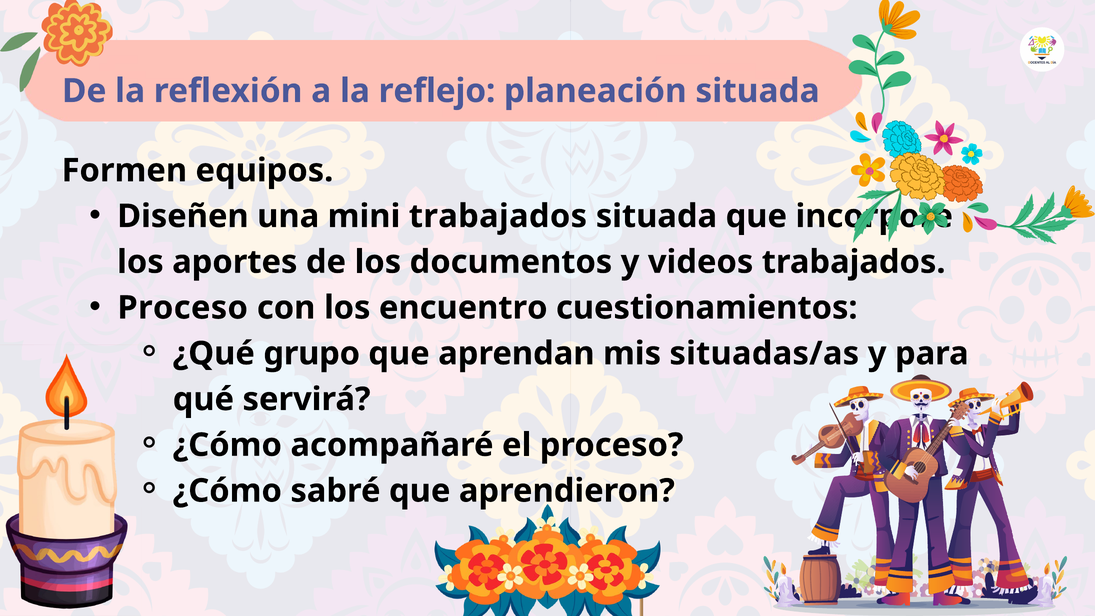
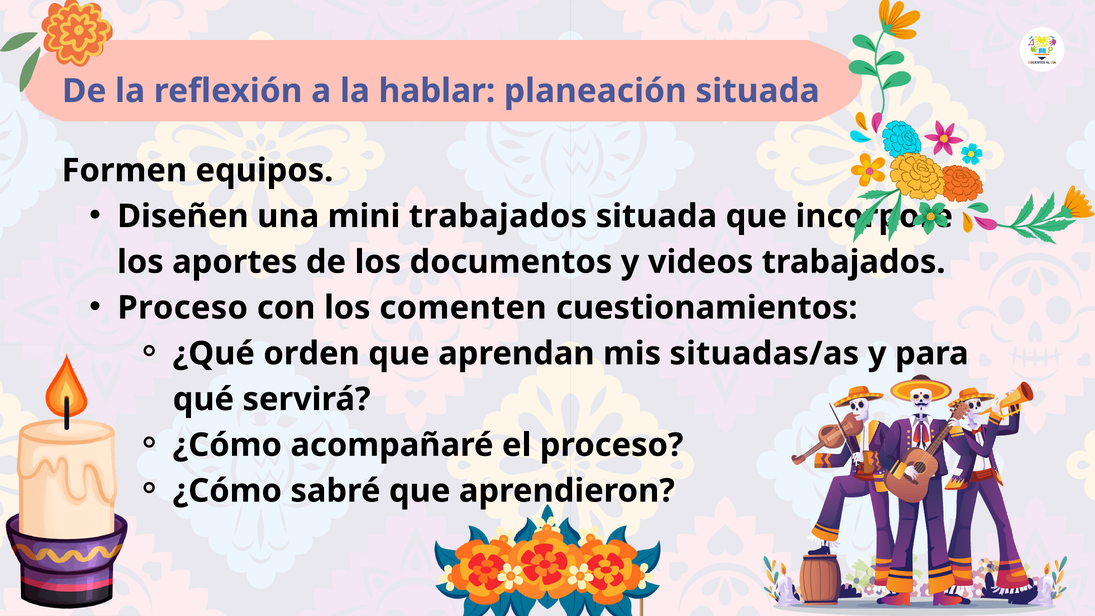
reflejo: reflejo -> hablar (437, 91)
encuentro: encuentro -> comenten (463, 308)
grupo: grupo -> orden (312, 354)
